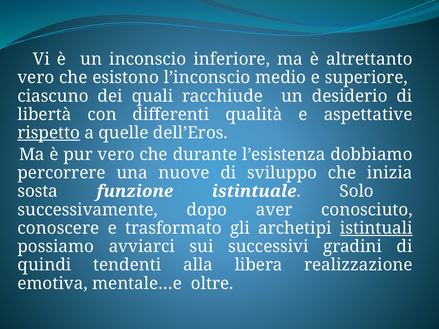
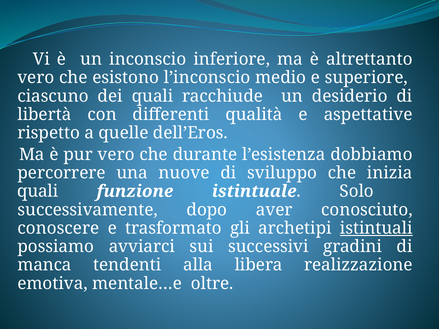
rispetto underline: present -> none (49, 133)
sosta: sosta -> quali (38, 191)
quindi: quindi -> manca (45, 265)
